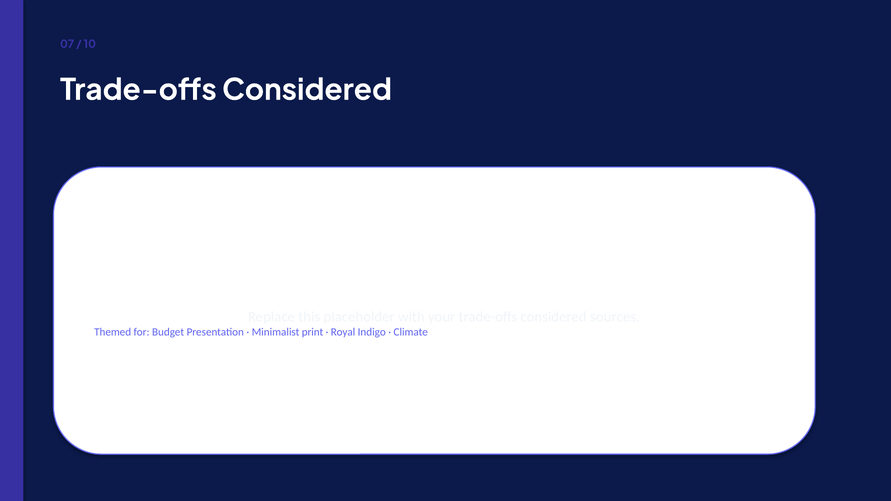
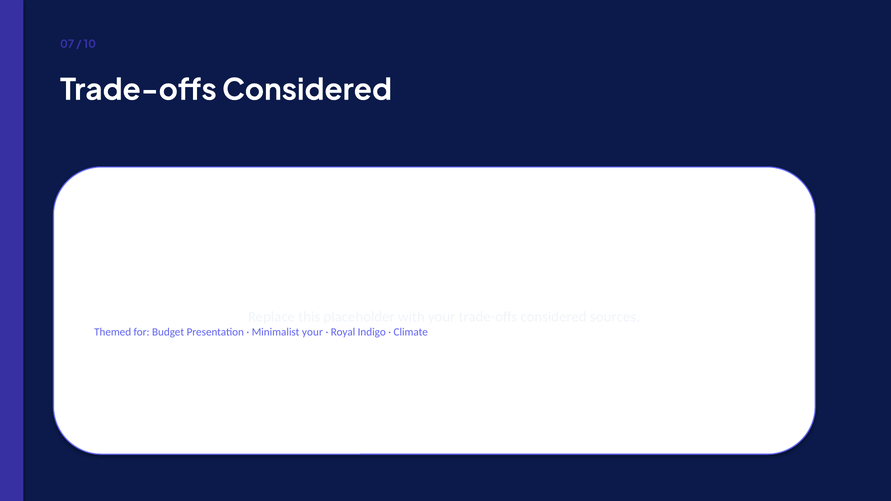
Minimalist print: print -> your (312, 332)
